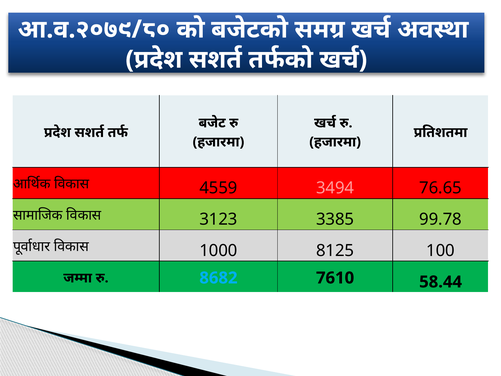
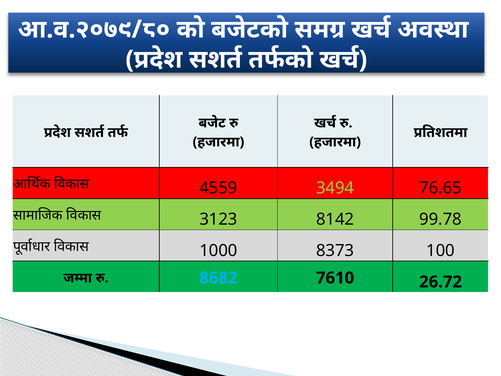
3494 colour: pink -> light green (335, 188)
3385: 3385 -> 8142 (335, 219)
8125: 8125 -> 8373 (335, 250)
58.44: 58.44 -> 26.72 (441, 282)
